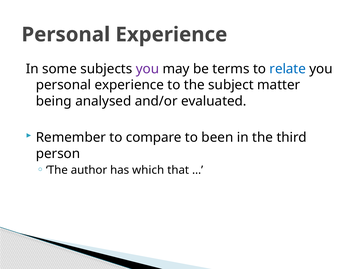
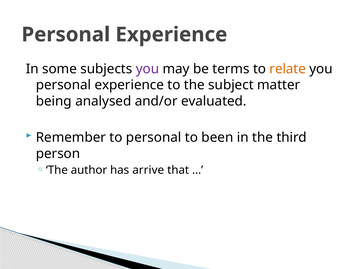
relate colour: blue -> orange (288, 69)
to compare: compare -> personal (154, 138)
which: which -> arrive (148, 170)
